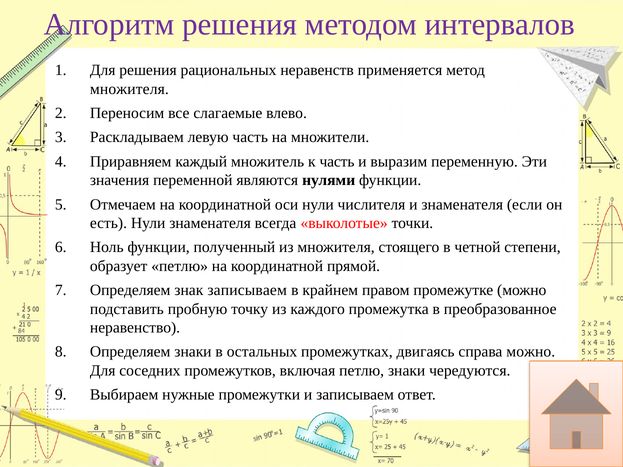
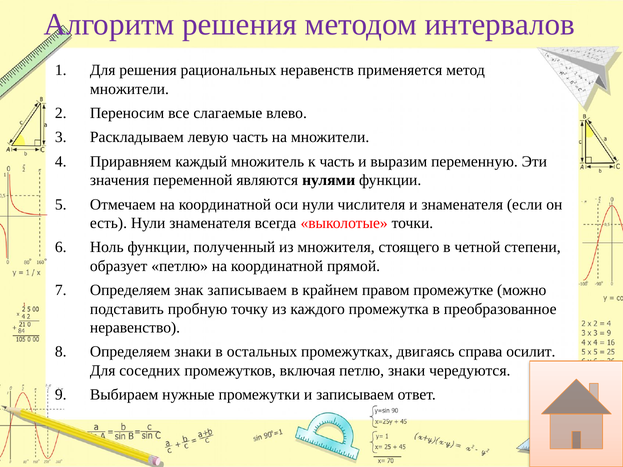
множителя: множителя -> множители (129, 89)
справа можно: можно -> осилит (531, 352)
